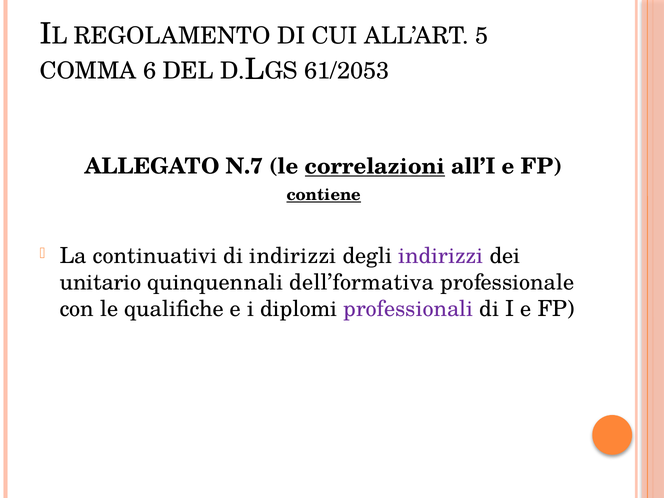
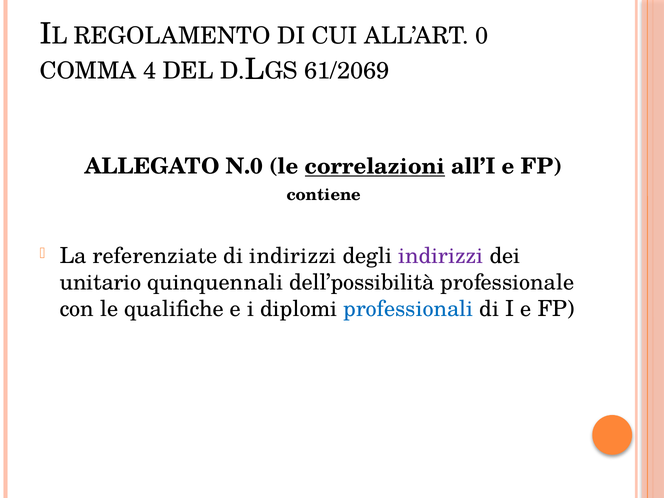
5: 5 -> 0 (482, 36)
6: 6 -> 4 (150, 71)
61/2053: 61/2053 -> 61/2069 (347, 71)
N.7: N.7 -> N.0 (244, 166)
contiene underline: present -> none (324, 195)
continuativi: continuativi -> referenziate (155, 256)
dell’formativa: dell’formativa -> dell’possibilità (362, 283)
professionali colour: purple -> blue (408, 309)
